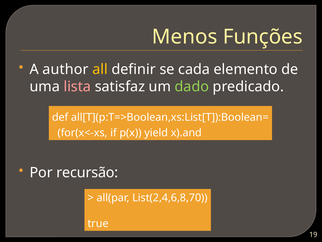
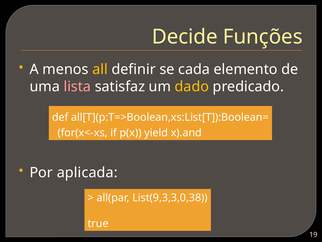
Menos: Menos -> Decide (185, 37)
author: author -> menos (66, 69)
dado colour: light green -> yellow (192, 86)
recursão: recursão -> aplicada (87, 172)
List(2,4,6,8,70: List(2,4,6,8,70 -> List(9,3,3,0,38 (170, 197)
